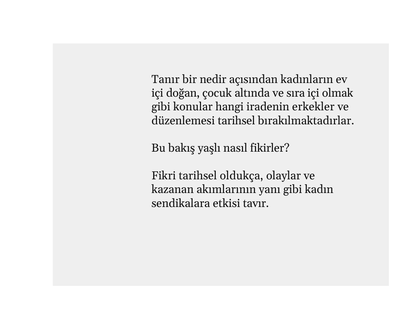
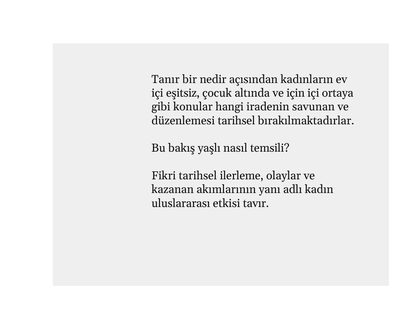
doğan: doğan -> eşitsiz (183, 93)
sıra: sıra -> için (296, 93)
olmak: olmak -> ortaya (338, 93)
erkekler: erkekler -> savunan (313, 107)
fikirler: fikirler -> temsili (270, 148)
oldukça: oldukça -> ilerleme (242, 176)
yanı gibi: gibi -> adlı (293, 189)
sendikalara: sendikalara -> uluslararası (181, 203)
